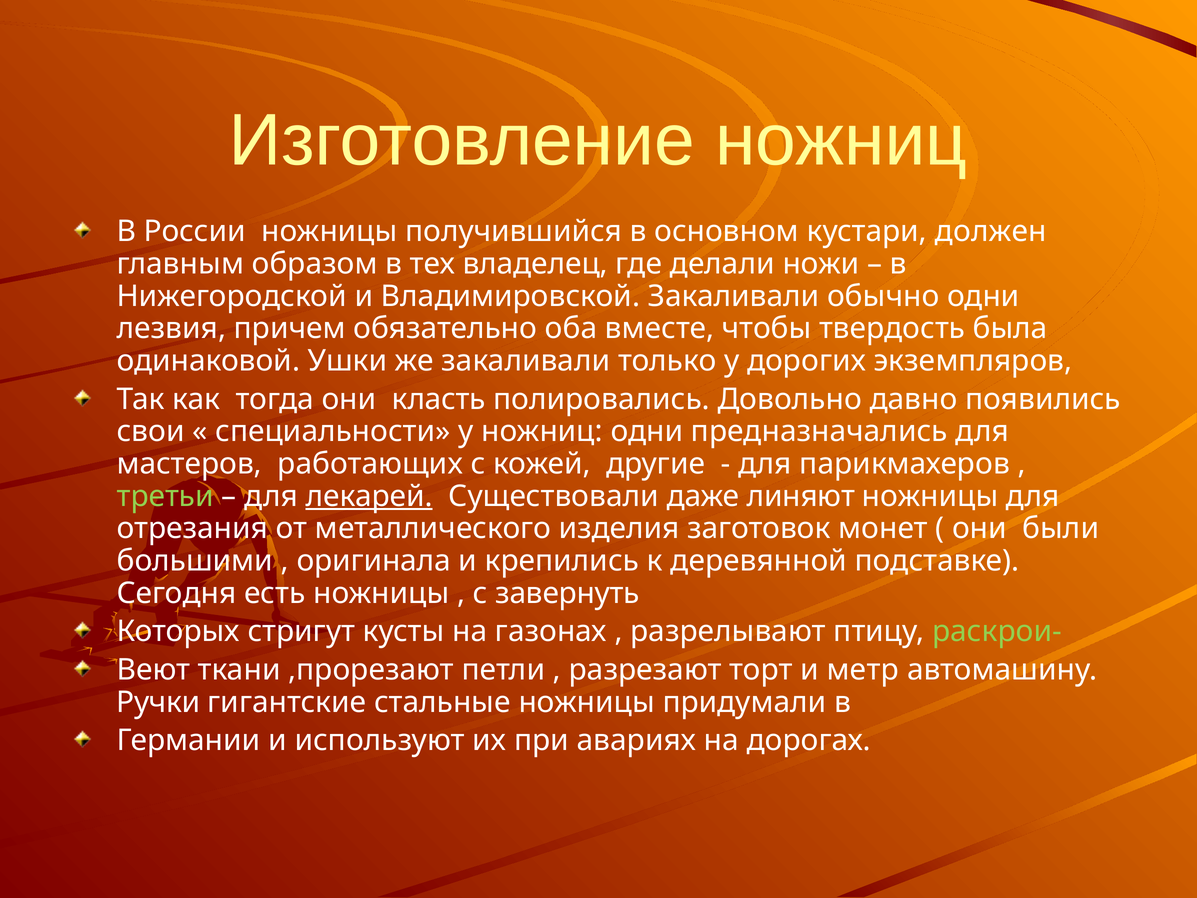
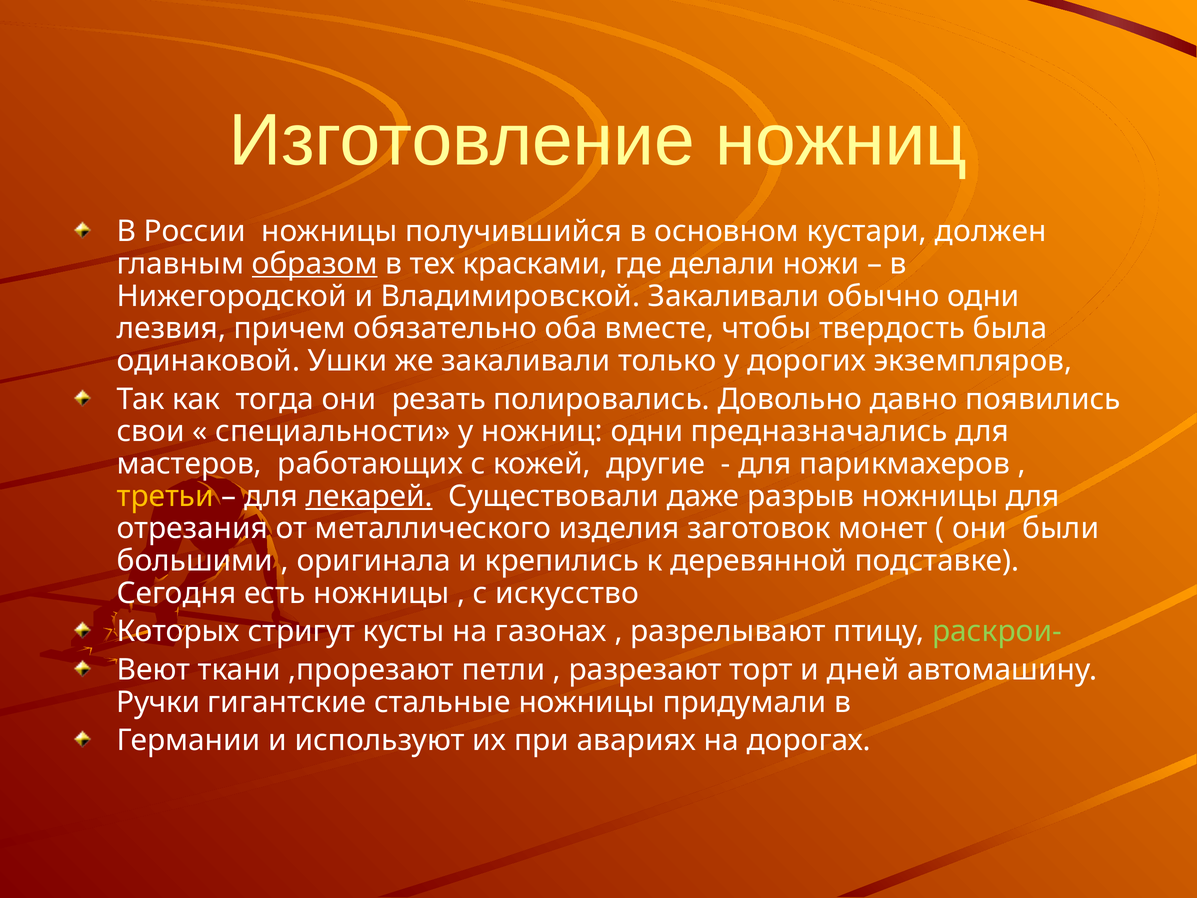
образом underline: none -> present (315, 264)
владелец: владелец -> красками (535, 264)
класть: класть -> резать (439, 399)
третьи colour: light green -> yellow (165, 496)
линяют: линяют -> разрыв (801, 496)
завернуть: завернуть -> искусство (567, 593)
метр: метр -> дней (863, 670)
